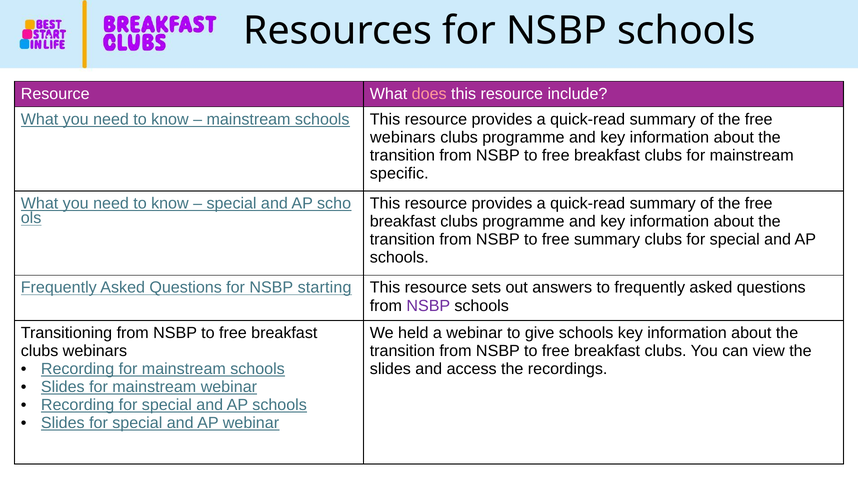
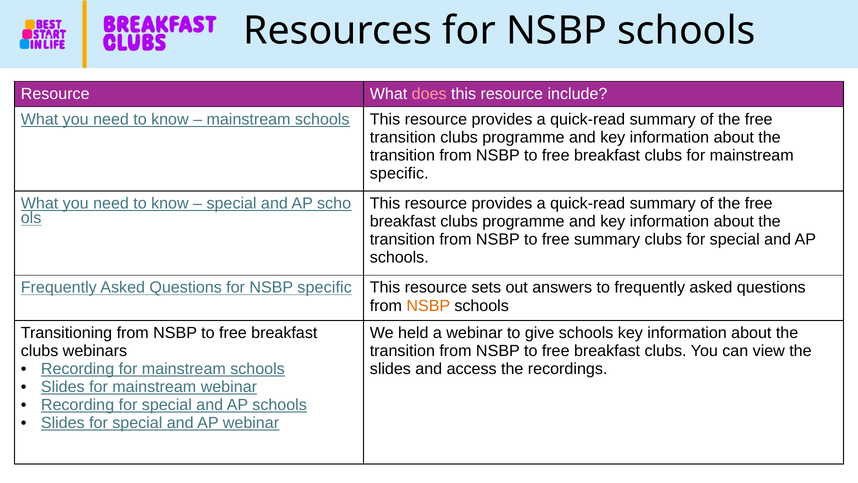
webinars: webinars -> transition (403, 137)
NSBP starting: starting -> specific (325, 287)
NSBP colour: purple -> orange (428, 305)
